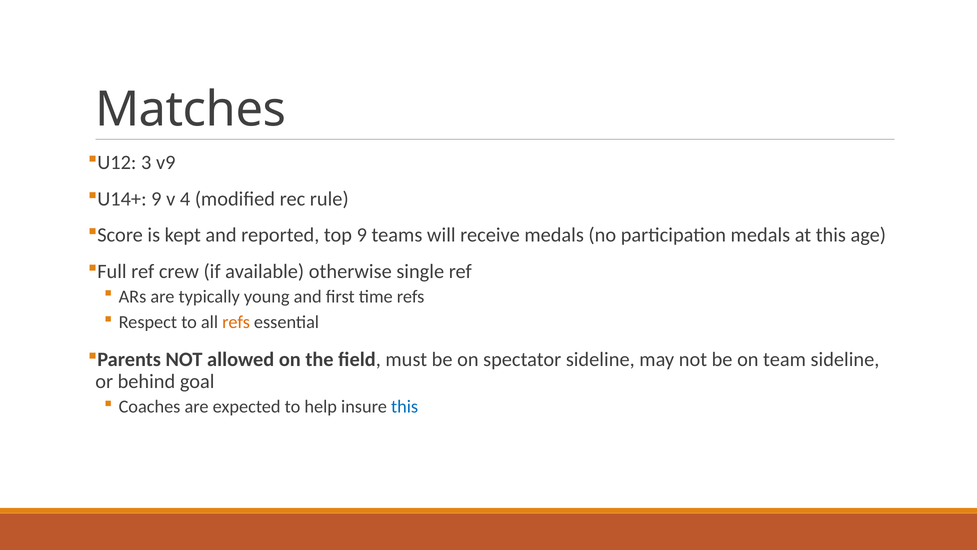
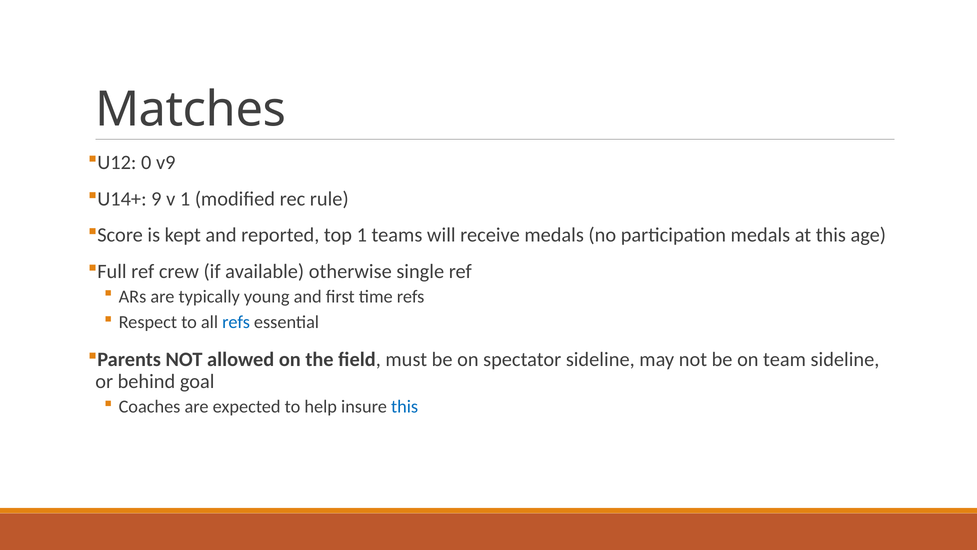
3: 3 -> 0 (146, 162)
v 4: 4 -> 1 (185, 199)
top 9: 9 -> 1 (362, 235)
refs colour: orange -> blue (236, 322)
